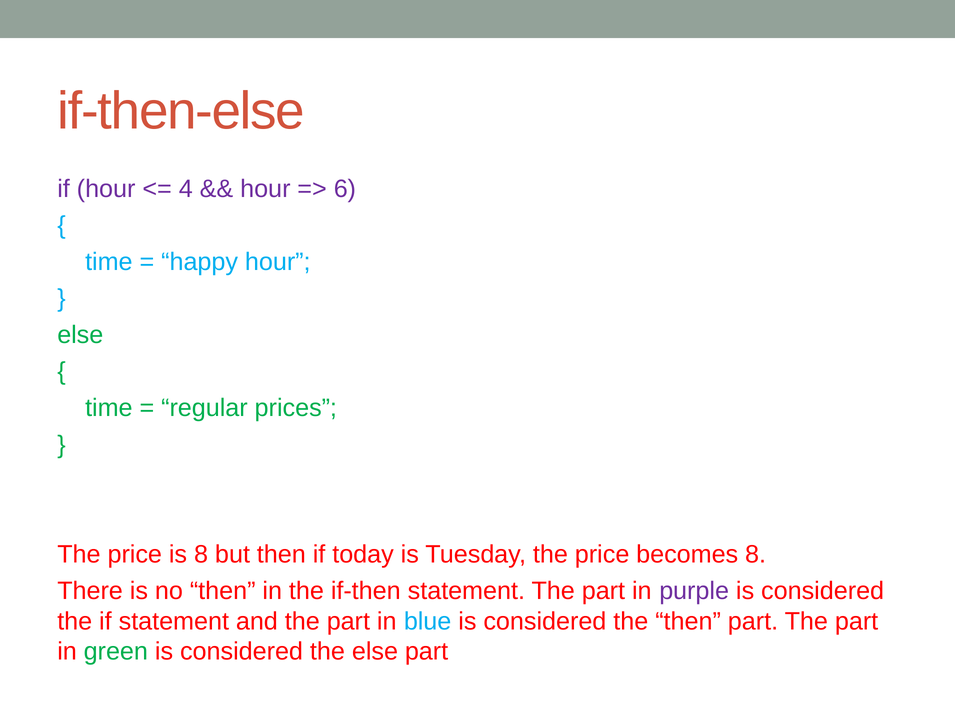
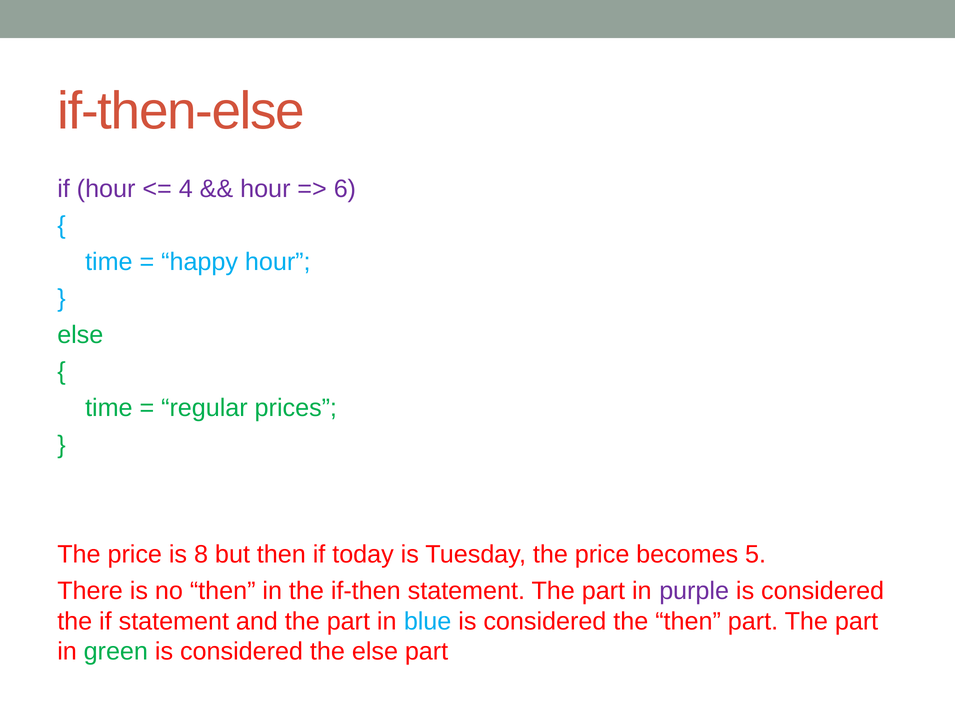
becomes 8: 8 -> 5 (756, 555)
